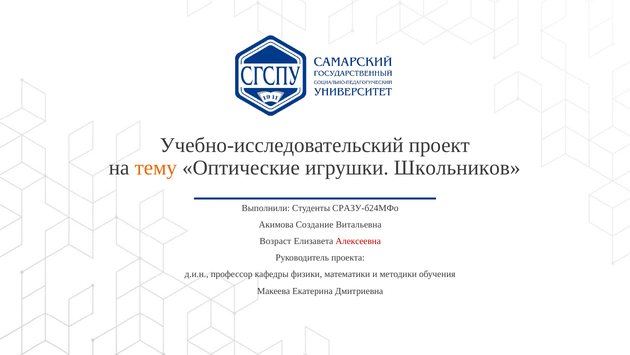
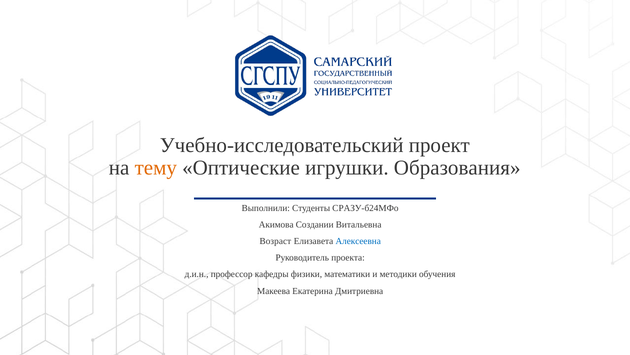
Школьников: Школьников -> Образования (457, 168)
Создание: Создание -> Создании (315, 224)
Алексеевна colour: red -> blue (358, 241)
